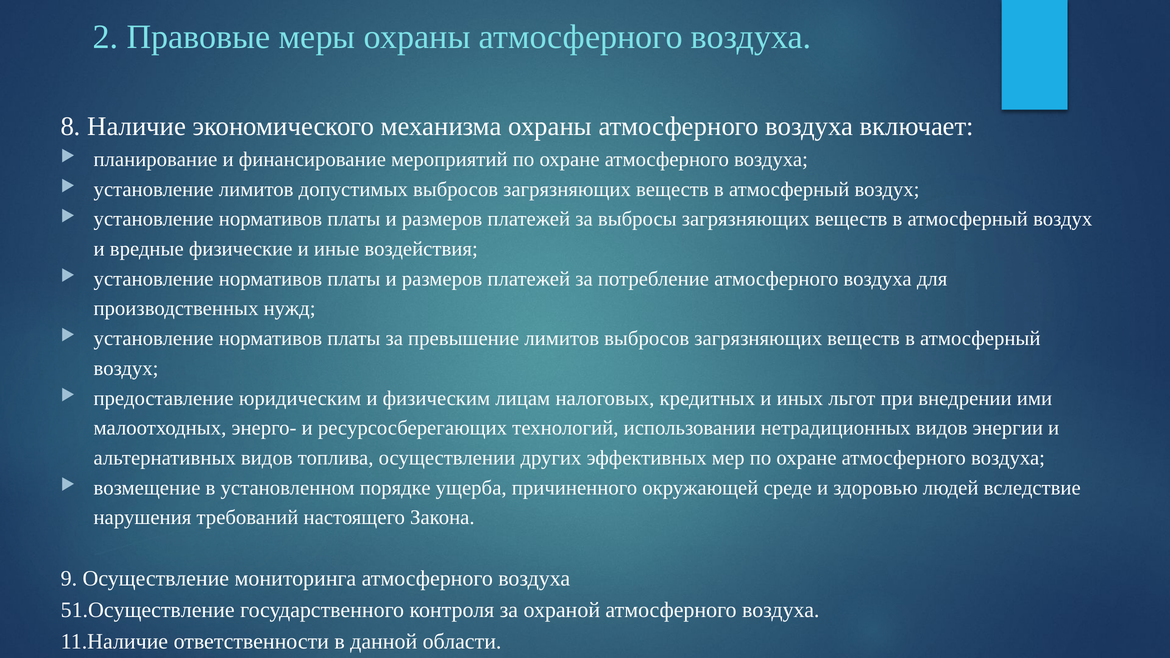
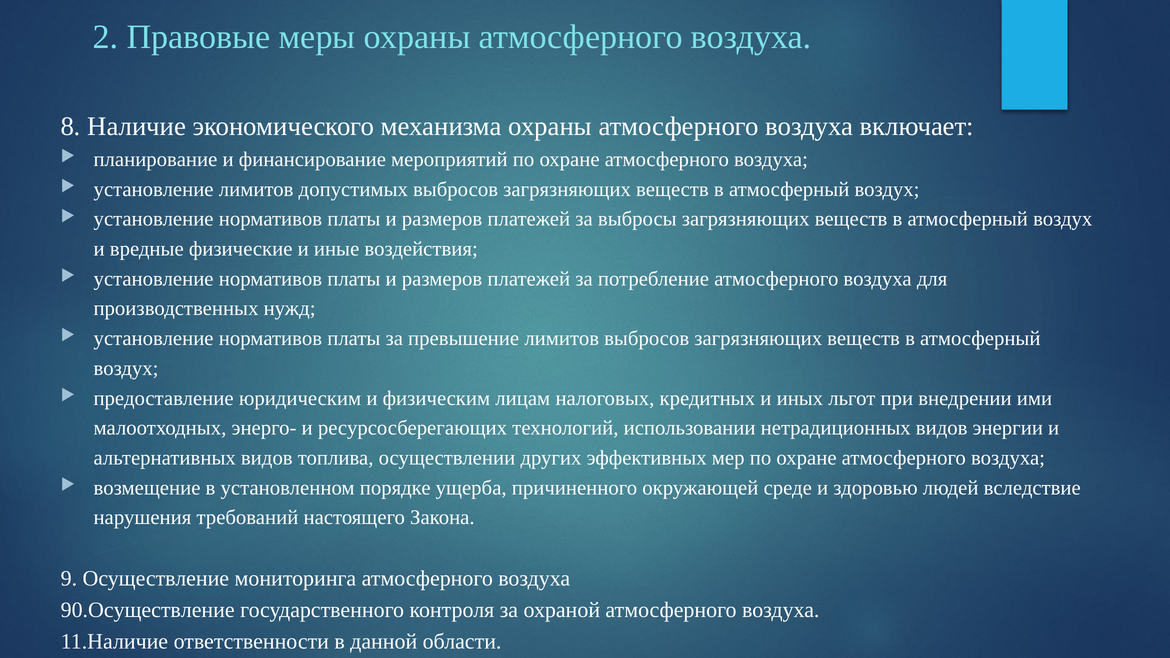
51.Осуществление: 51.Осуществление -> 90.Осуществление (148, 610)
